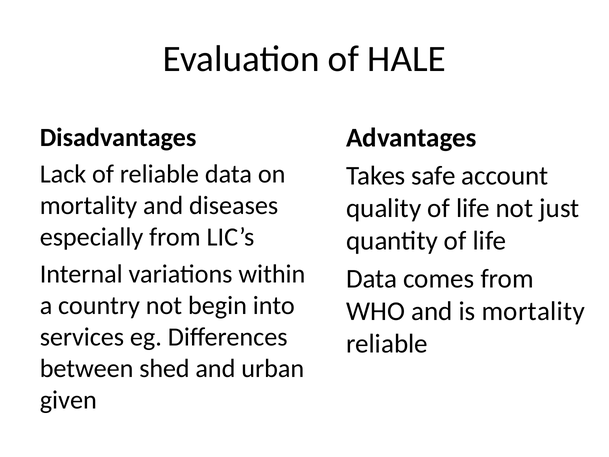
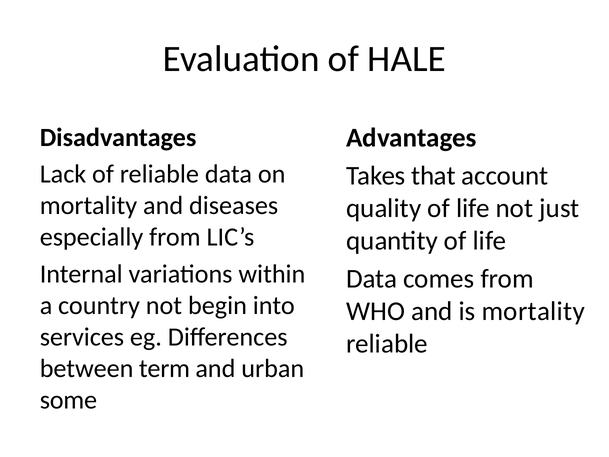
safe: safe -> that (434, 176)
shed: shed -> term (165, 369)
given: given -> some (68, 400)
